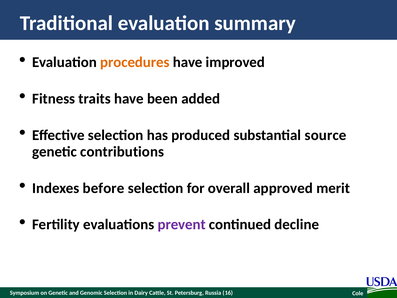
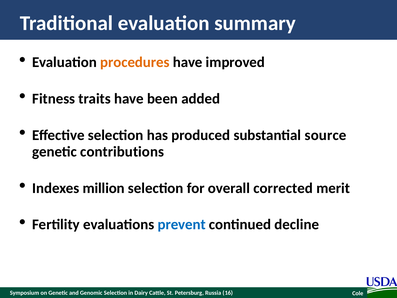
before: before -> million (104, 188)
approved: approved -> corrected (283, 188)
prevent colour: purple -> blue (182, 224)
